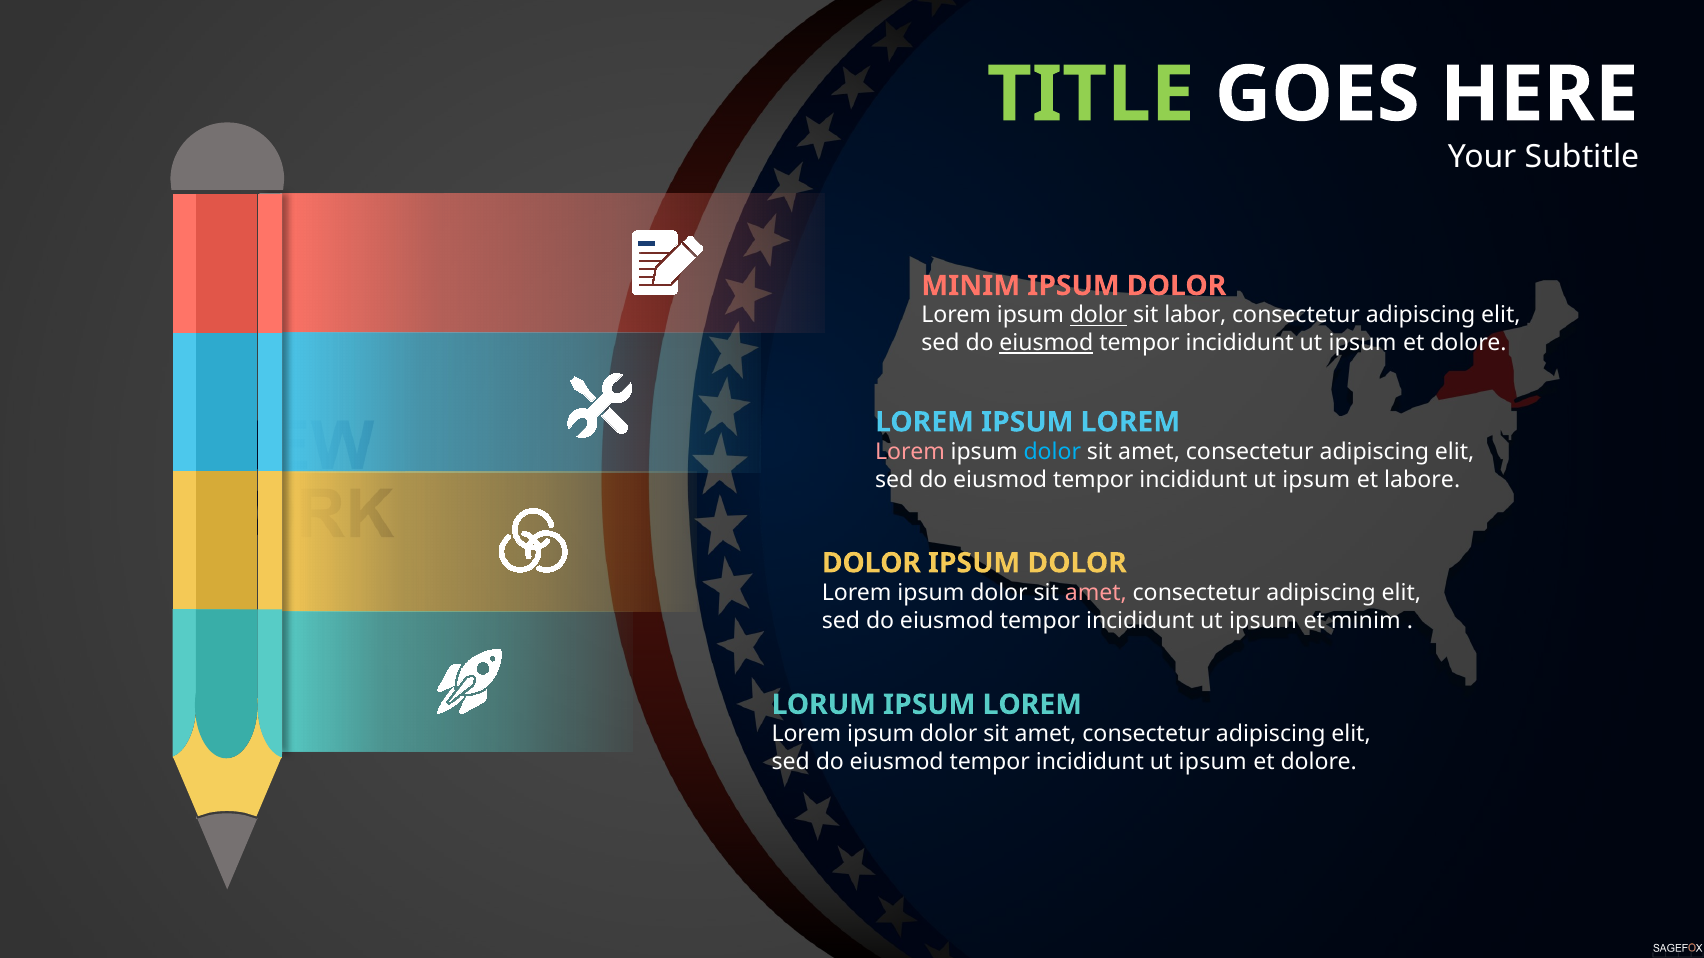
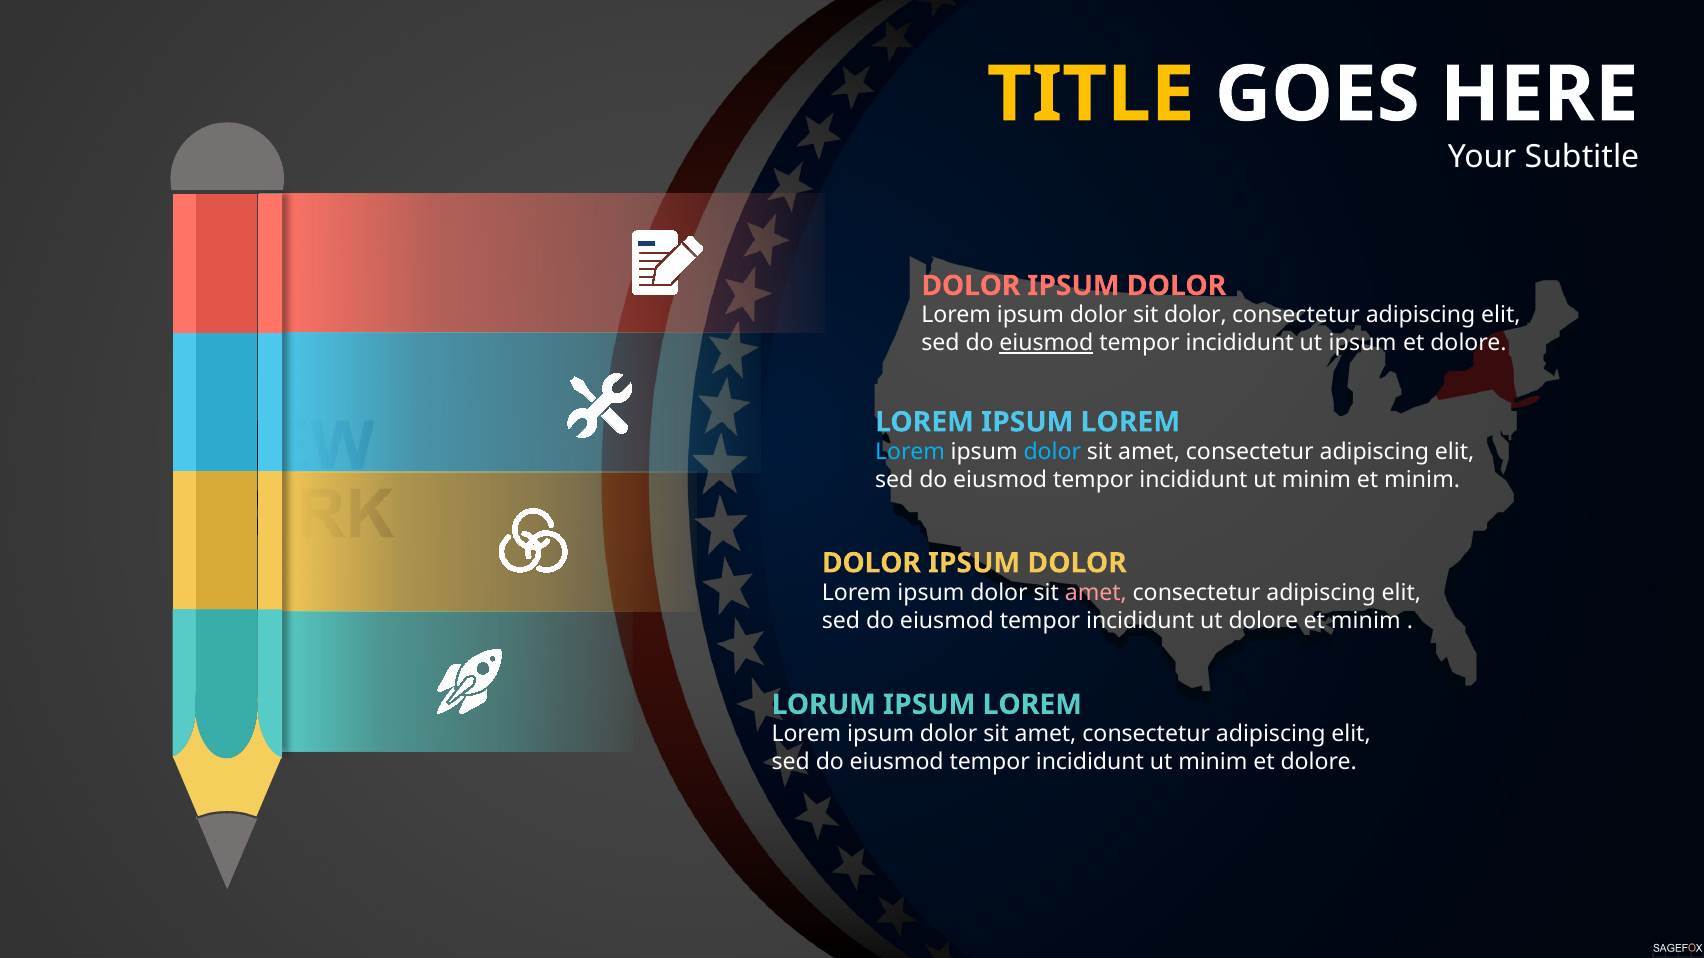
TITLE colour: light green -> yellow (1091, 95)
MINIM: MINIM -> DOLOR (971, 286)
dolor underline: present -> none (1099, 315)
sit labor: labor -> dolor (1195, 315)
Lorem colour: pink -> light blue (910, 452)
ipsum: ipsum -> minim (1316, 480)
labore: labore -> minim (1422, 480)
ipsum: ipsum -> dolore (1263, 621)
ipsum: ipsum -> minim (1213, 762)
